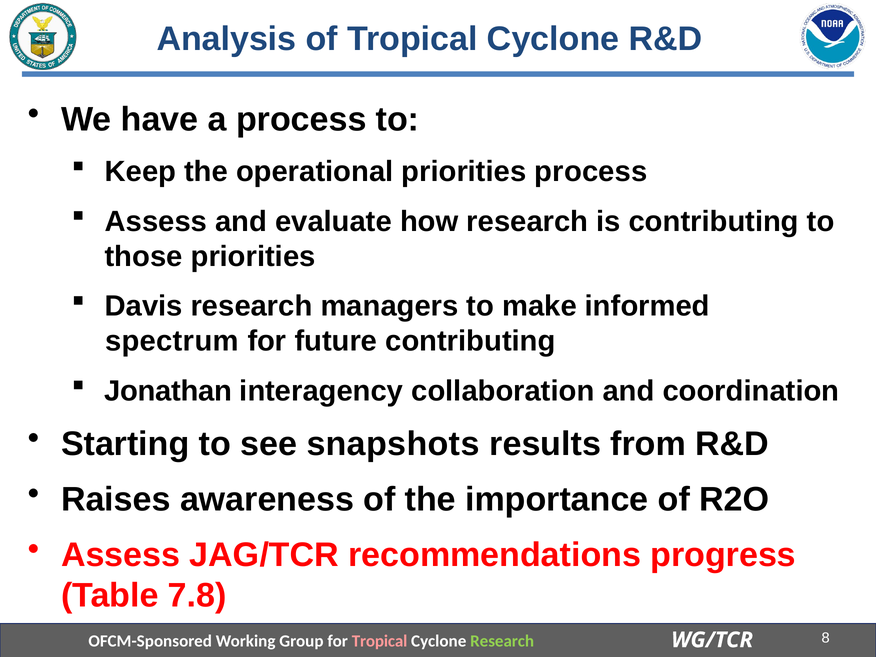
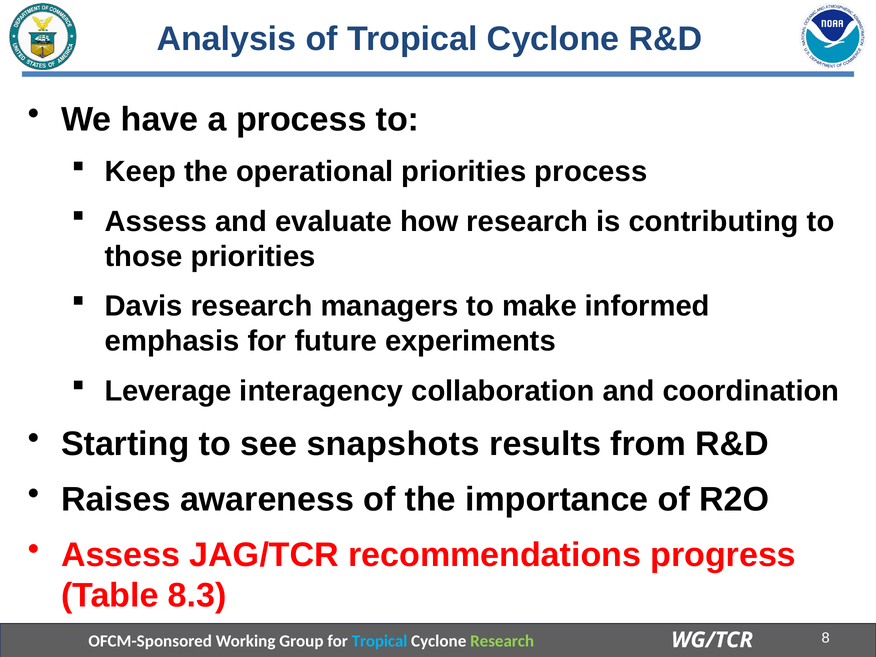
spectrum: spectrum -> emphasis (172, 341)
future contributing: contributing -> experiments (471, 341)
Jonathan: Jonathan -> Leverage (168, 391)
7.8: 7.8 -> 8.3 (197, 596)
Tropical colour: pink -> light blue (380, 641)
